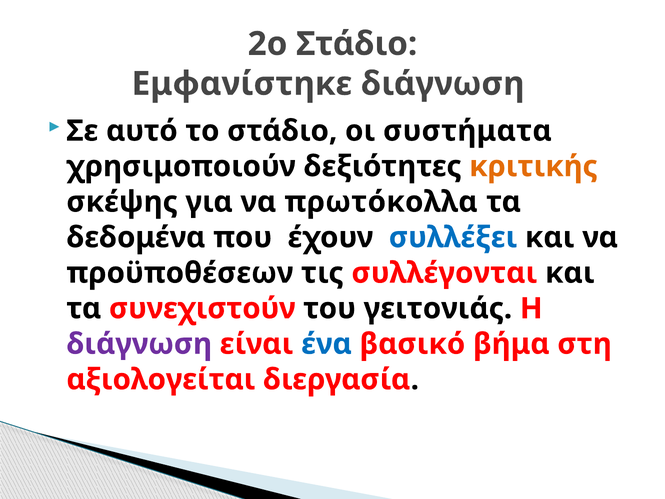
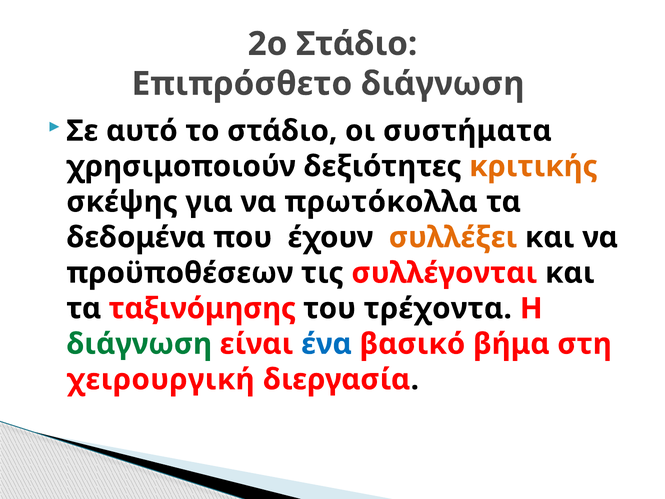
Εμφανίστηκε: Εμφανίστηκε -> Επιπρόσθετο (242, 84)
συλλέξει colour: blue -> orange (453, 237)
συνεχιστούν: συνεχιστούν -> ταξινόμησης (202, 308)
γειτονιάς: γειτονιάς -> τρέχοντα (438, 308)
διάγνωση colour: purple -> green (139, 344)
αξιολογείται: αξιολογείται -> χειρουργική (161, 379)
